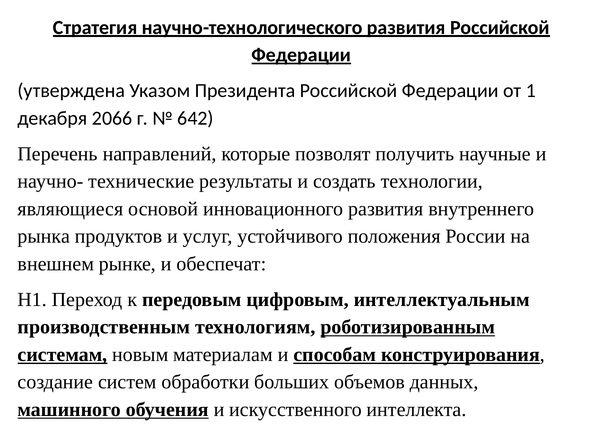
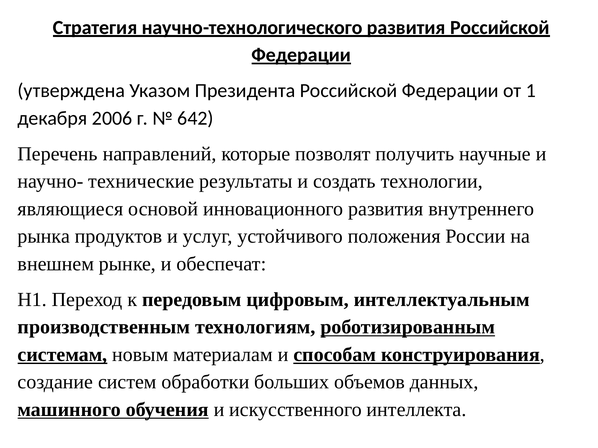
2066: 2066 -> 2006 (112, 118)
